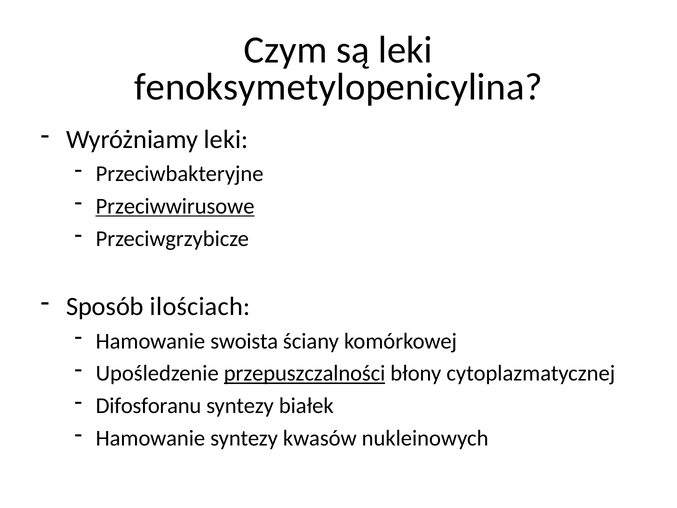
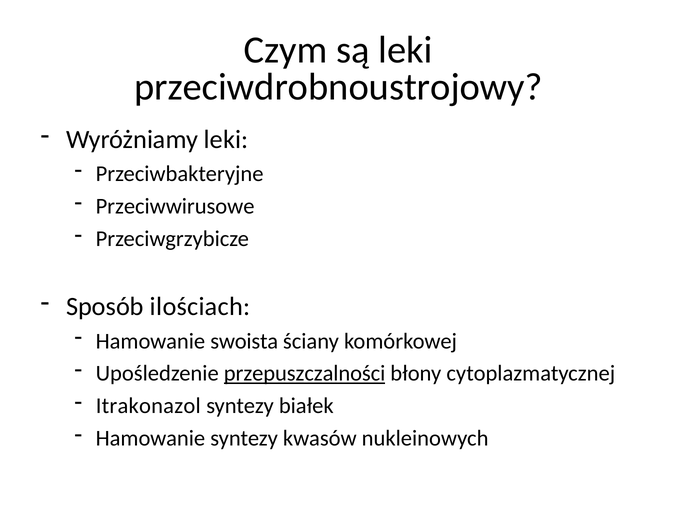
fenoksymetylopenicylina: fenoksymetylopenicylina -> przeciwdrobnoustrojowy (338, 87)
Przeciwwirusowe underline: present -> none (175, 206)
Difosforanu: Difosforanu -> Itrakonazol (148, 406)
